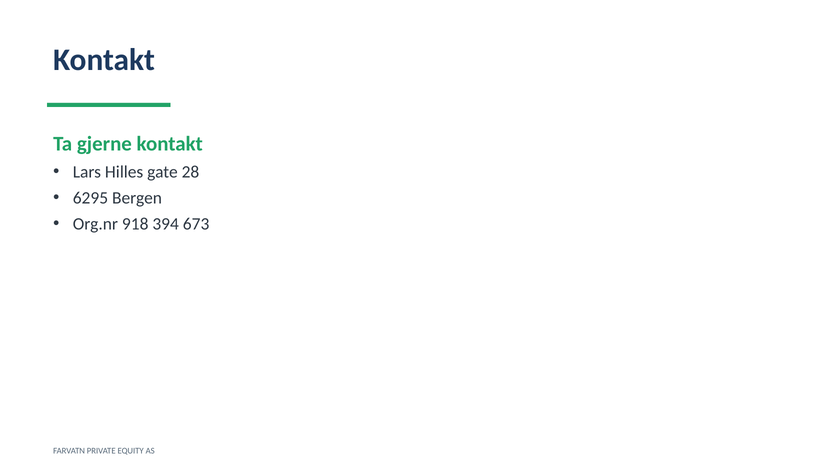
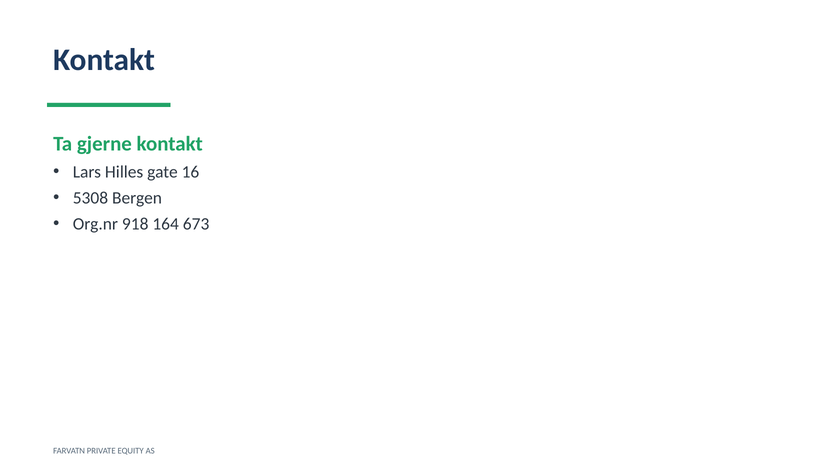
28: 28 -> 16 (190, 172)
6295: 6295 -> 5308 (90, 198)
394: 394 -> 164 (166, 224)
